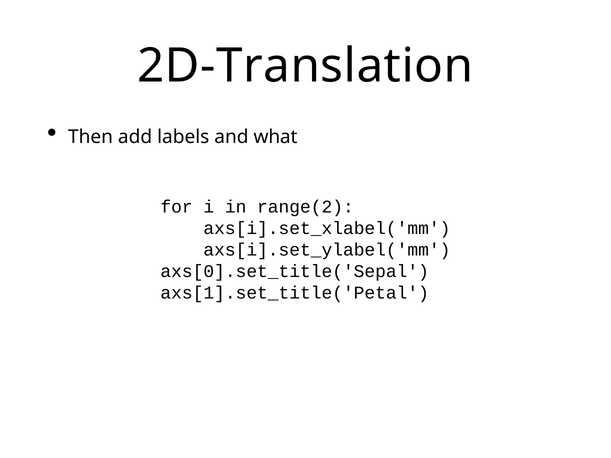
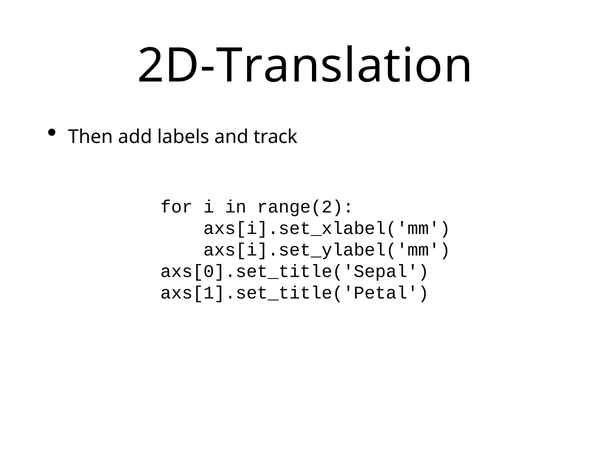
what: what -> track (275, 137)
